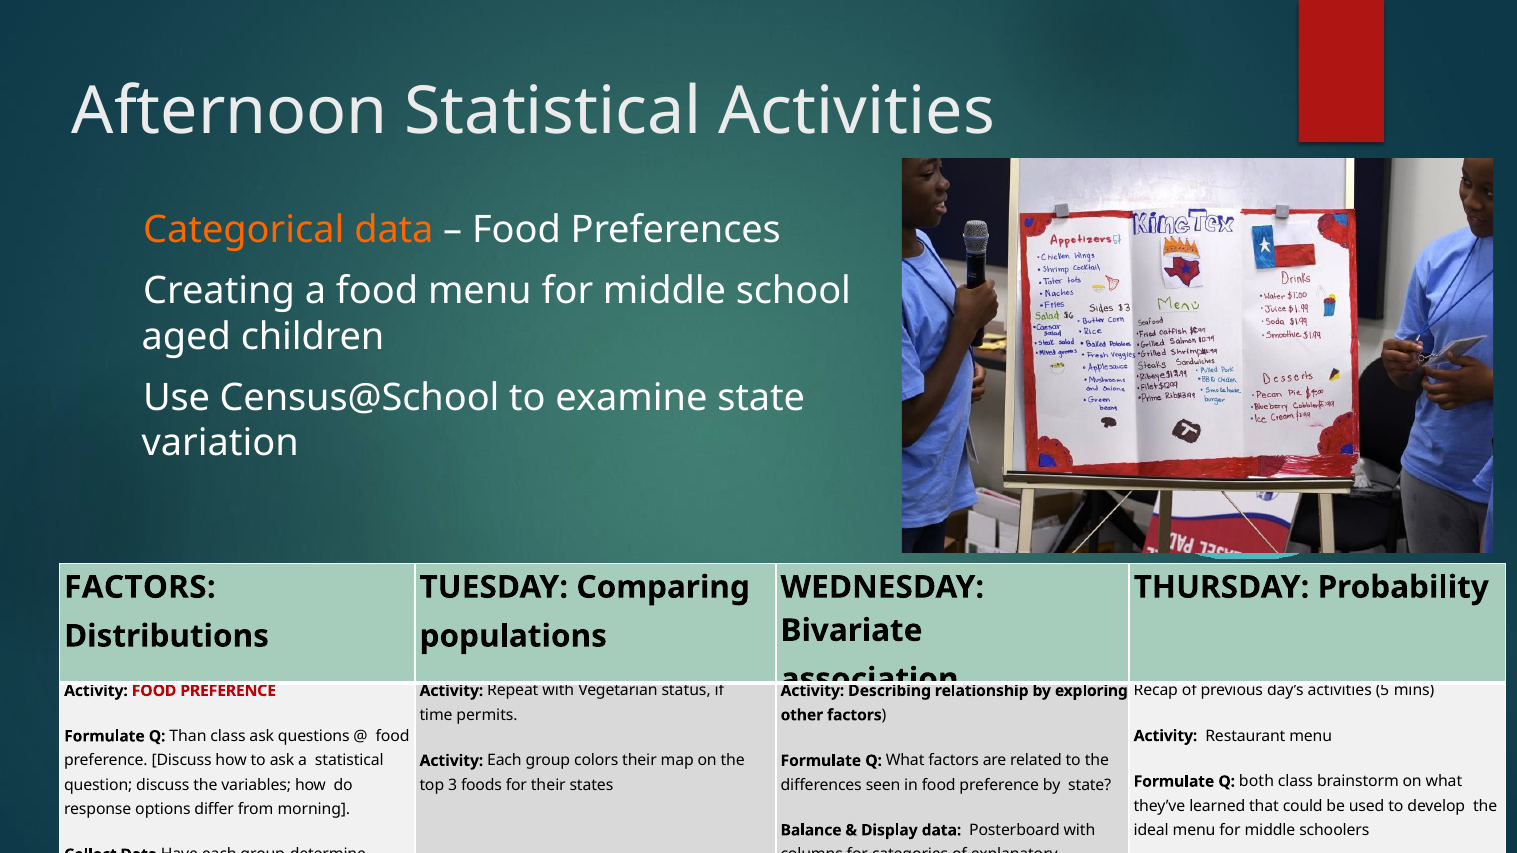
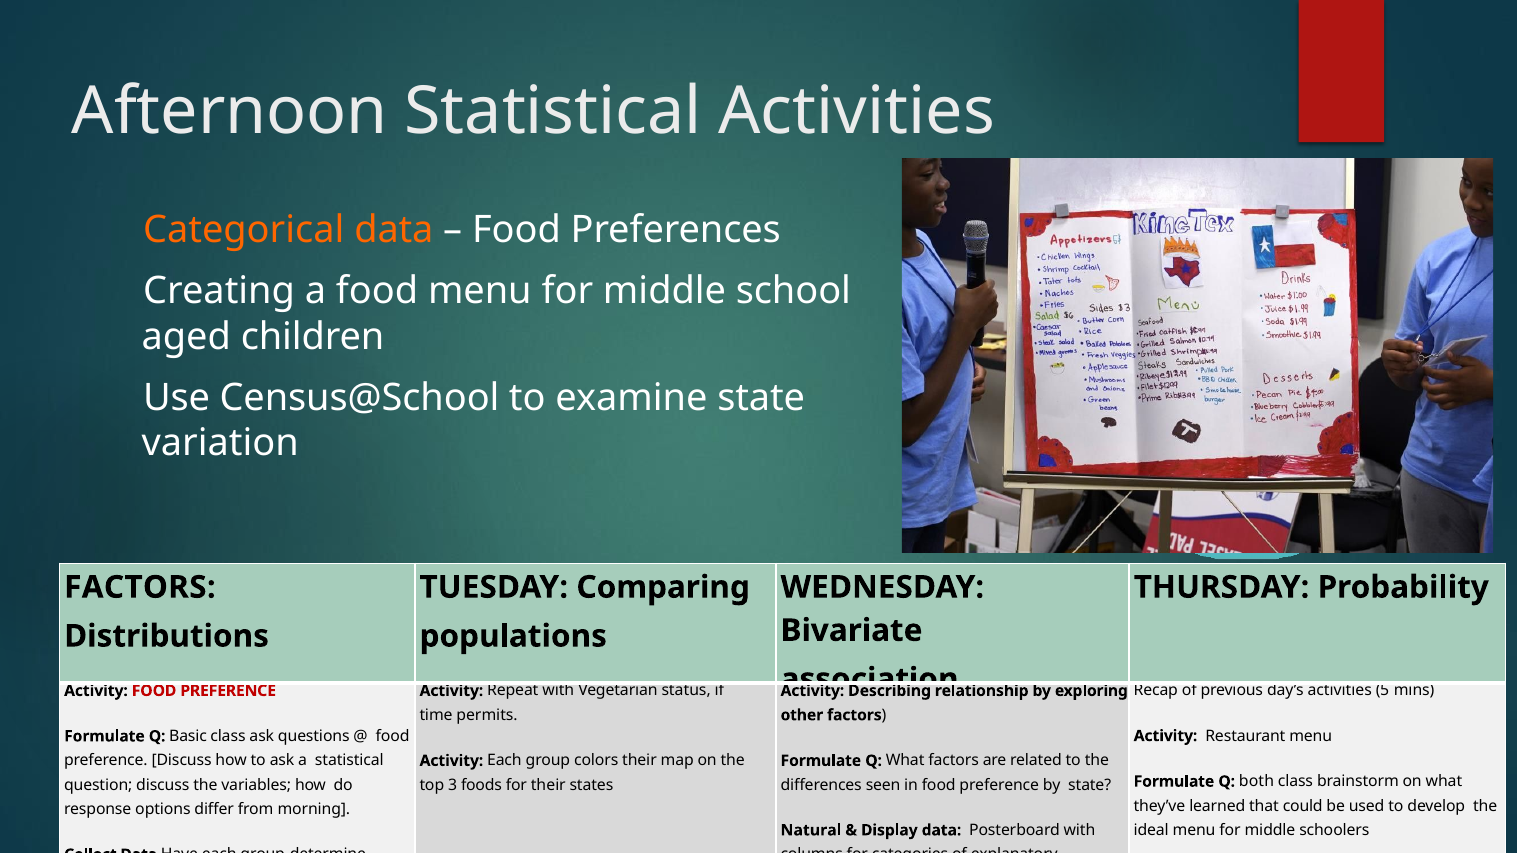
Than: Than -> Basic (188, 737)
Balance: Balance -> Natural (811, 830)
